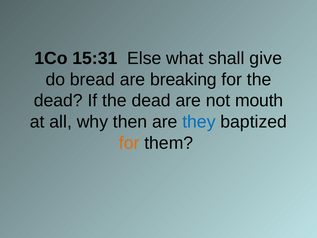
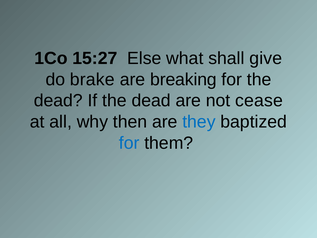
15:31: 15:31 -> 15:27 (95, 58)
bread: bread -> brake (92, 79)
mouth: mouth -> cease (259, 101)
for colour: orange -> blue (129, 143)
